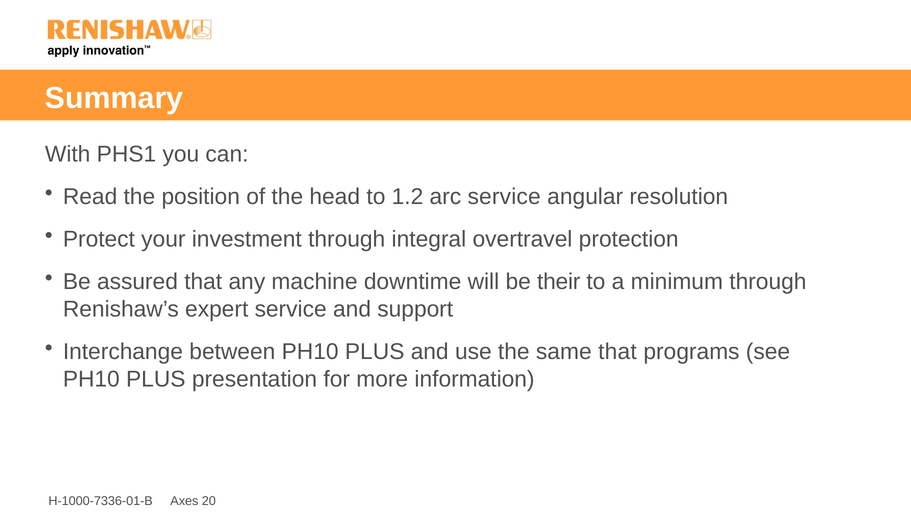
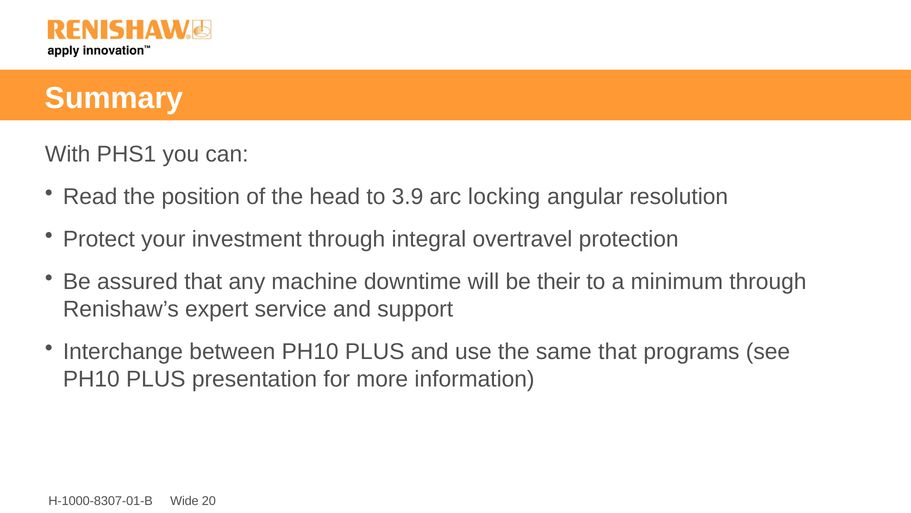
1.2: 1.2 -> 3.9 (408, 197)
arc service: service -> locking (504, 197)
Axes: Axes -> Wide (184, 500)
H-1000-7336-01-B: H-1000-7336-01-B -> H-1000-8307-01-B (101, 501)
